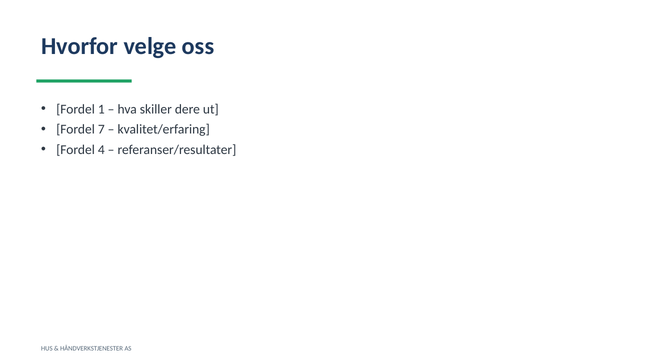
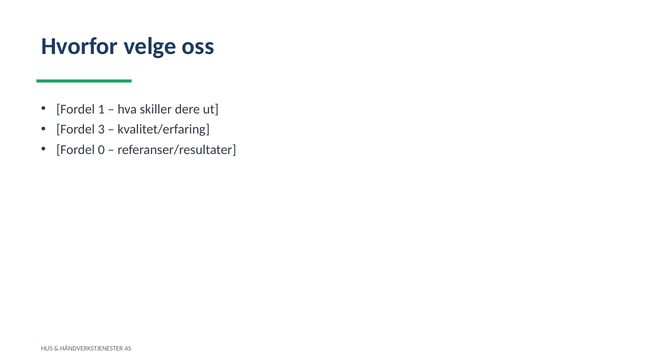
7: 7 -> 3 (101, 130)
4: 4 -> 0 (101, 150)
